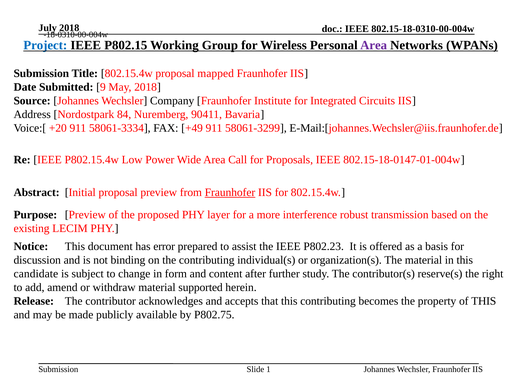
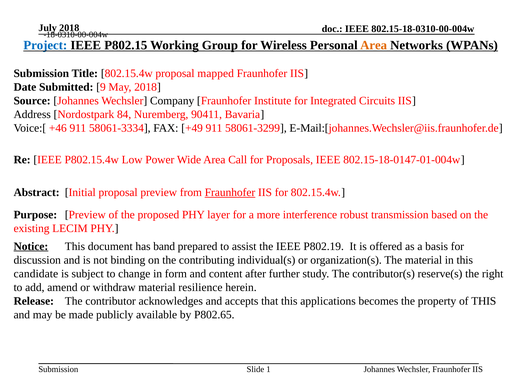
Area colour: purple -> orange (374, 45)
+20: +20 -> +46 (58, 128)
Notice underline: none -> present (31, 246)
error: error -> band (164, 246)
P802.23: P802.23 -> P802.19 (324, 246)
supported: supported -> resilience (200, 287)
this contributing: contributing -> applications (328, 301)
P802.75: P802.75 -> P802.65 (214, 314)
